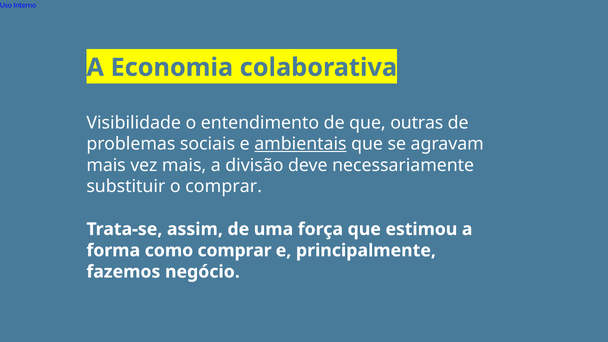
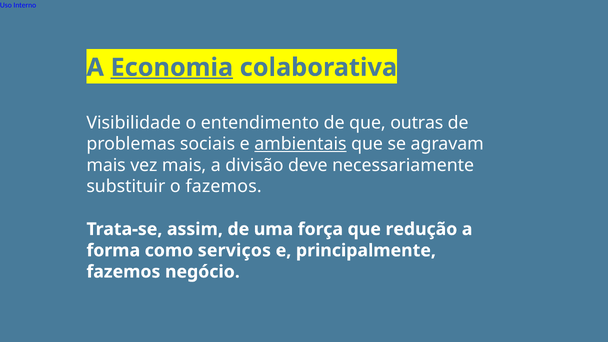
Economia underline: none -> present (172, 68)
o comprar: comprar -> fazemos (224, 187)
estimou: estimou -> redução (421, 229)
como comprar: comprar -> serviços (234, 250)
